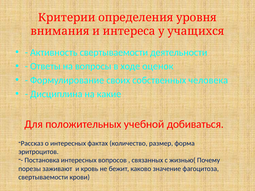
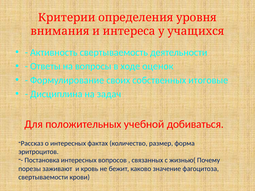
Активность свертываемости: свертываемости -> свертываемость (114, 53)
человека: человека -> итоговые (208, 80)
какие: какие -> задач (109, 94)
